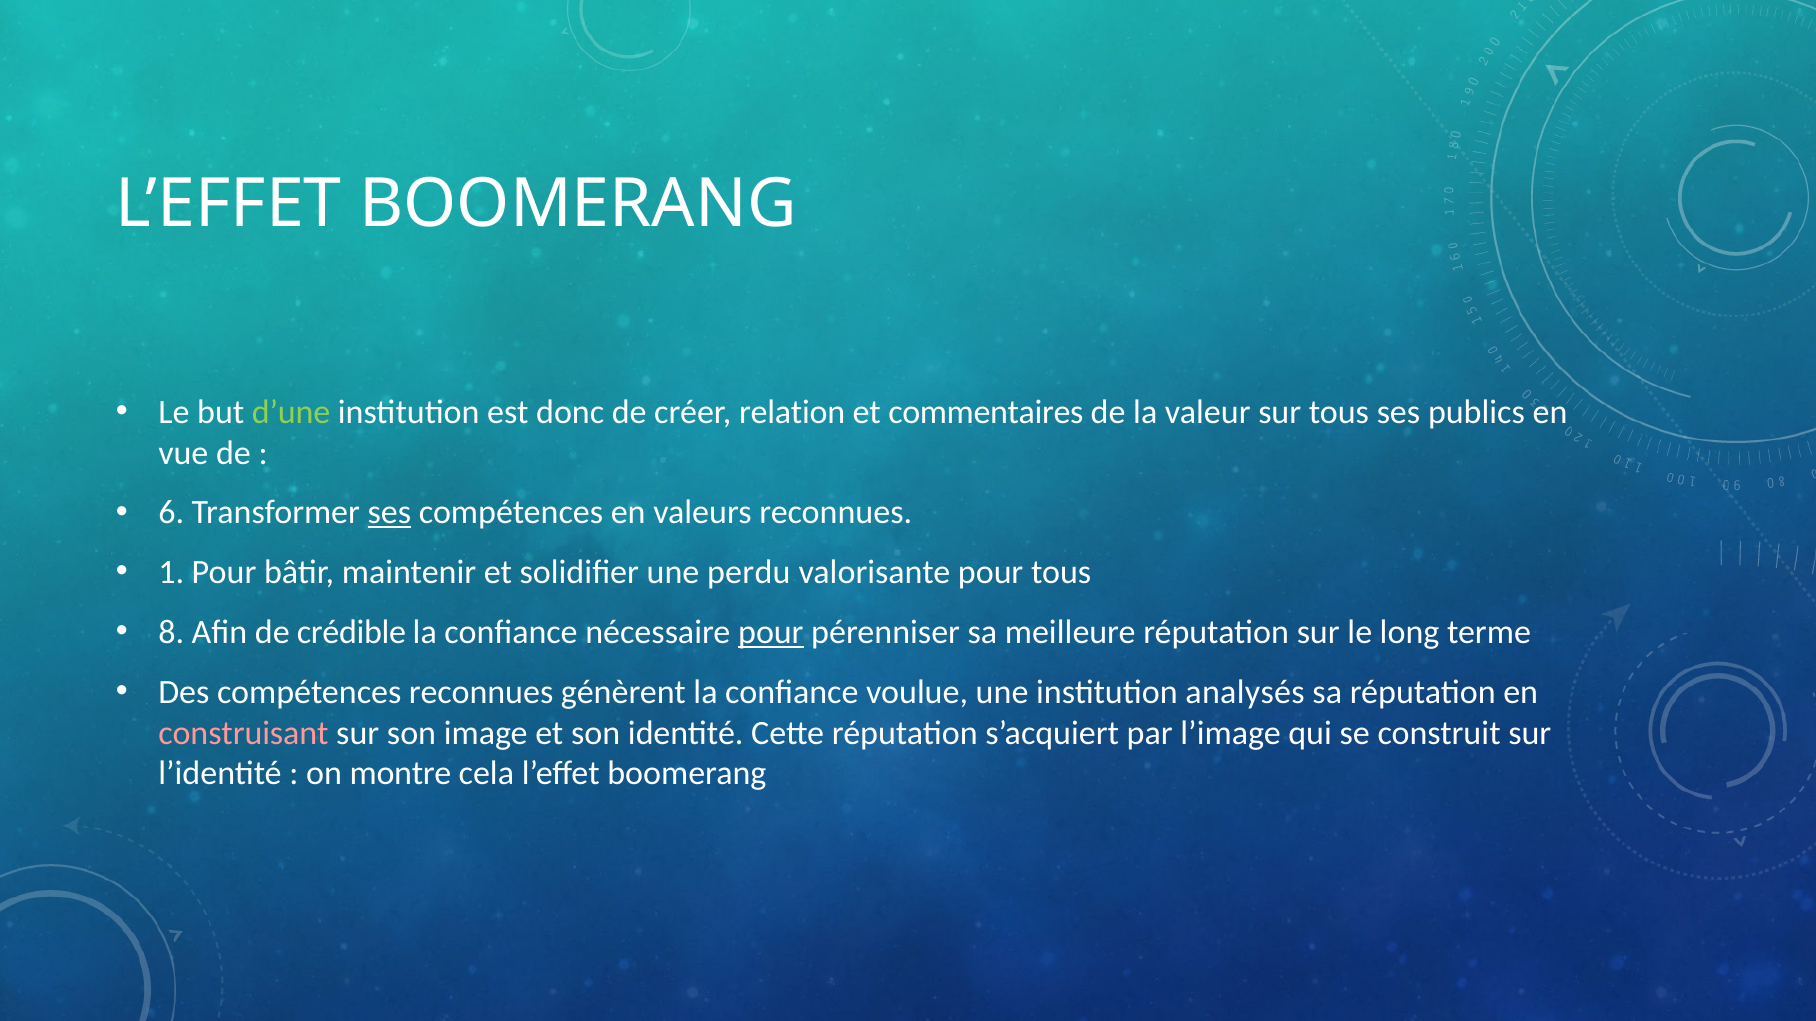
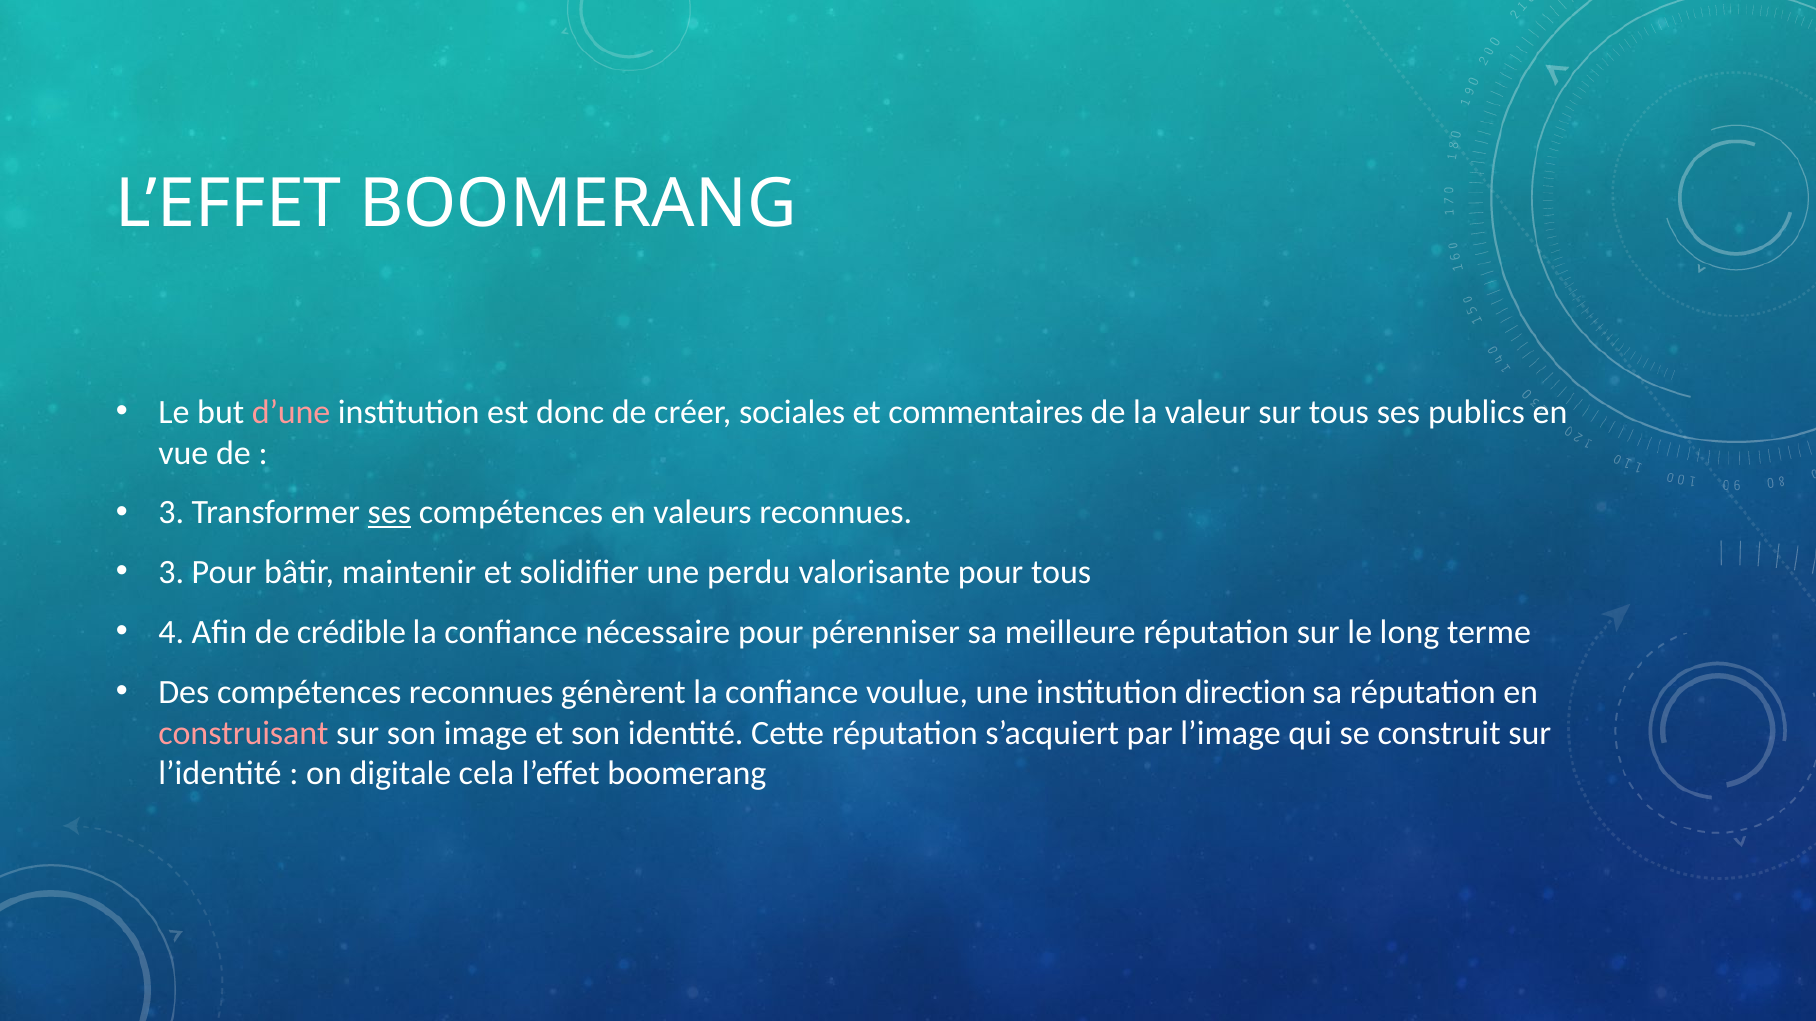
d’une colour: light green -> pink (291, 412)
relation: relation -> sociales (792, 412)
6: 6 -> 3 (171, 513)
1: 1 -> 3 (171, 573)
8: 8 -> 4 (171, 632)
pour underline: present -> none (771, 632)
analysés: analysés -> direction (1245, 692)
montre: montre -> digitale (400, 774)
